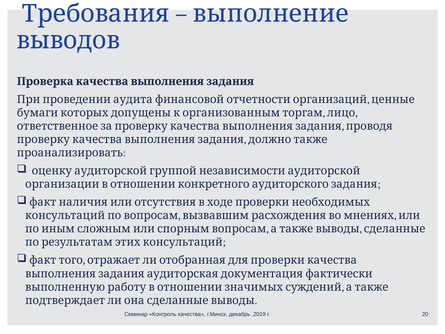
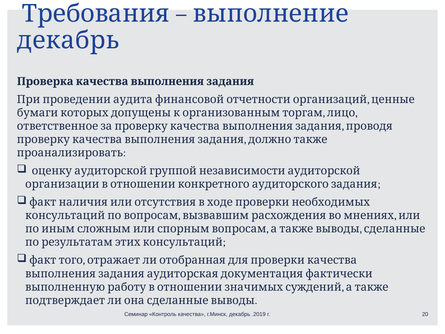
выводов: выводов -> декабрь (68, 40)
